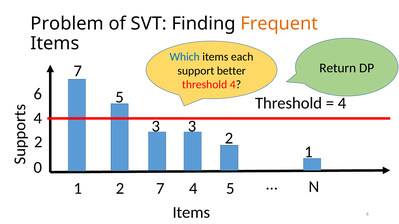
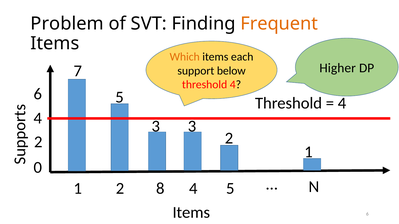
Which colour: blue -> orange (185, 57)
Return: Return -> Higher (338, 68)
better: better -> below (231, 71)
2 7: 7 -> 8 (160, 189)
